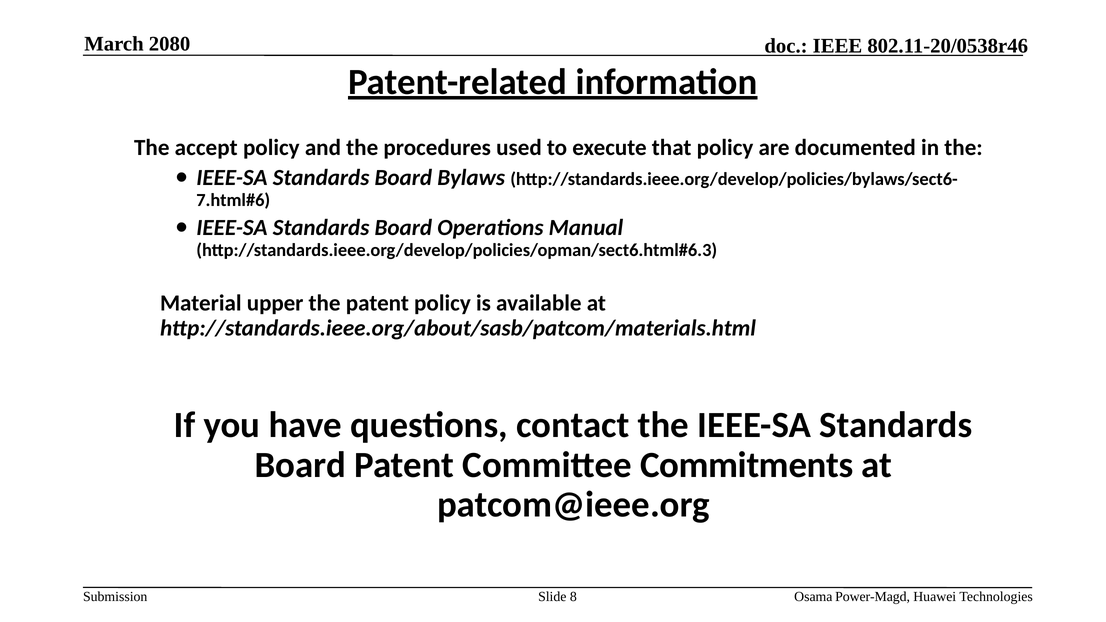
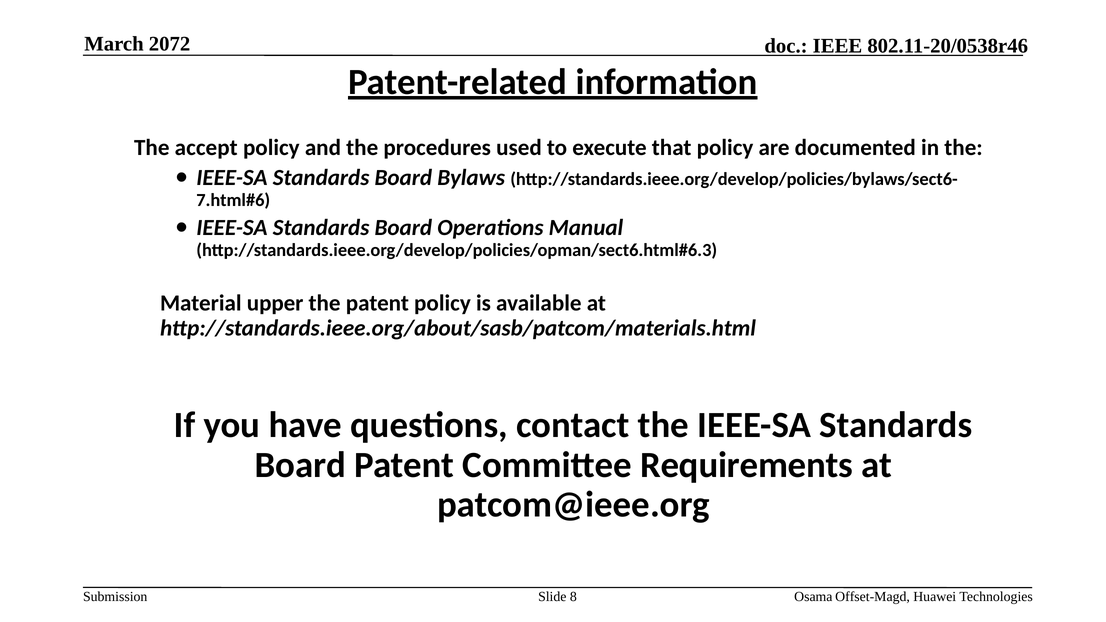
2080: 2080 -> 2072 (170, 44)
Commitments: Commitments -> Requirements (747, 465)
Power-Magd: Power-Magd -> Offset-Magd (873, 597)
